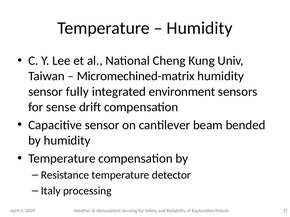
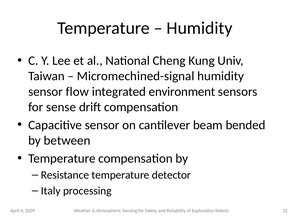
Micromechined-matrix: Micromechined-matrix -> Micromechined-signal (136, 76)
fully: fully -> flow (77, 92)
by humidity: humidity -> between (67, 141)
